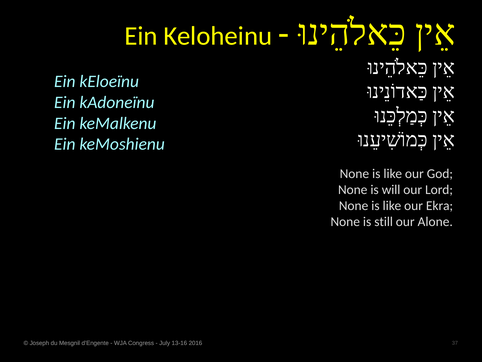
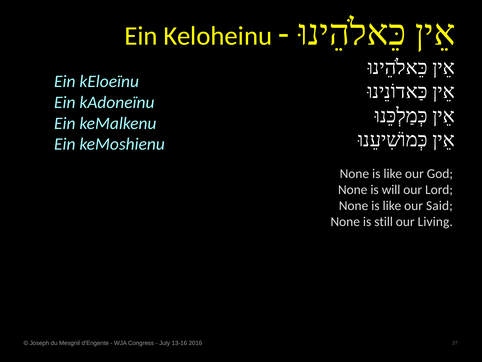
Ekra: Ekra -> Said (439, 206)
Alone: Alone -> Living (435, 222)
